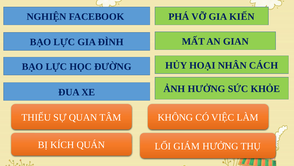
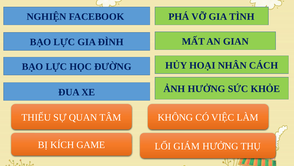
KIẾN: KIẾN -> TÌNH (242, 17)
QUÁN: QUÁN -> GAME (91, 144)
